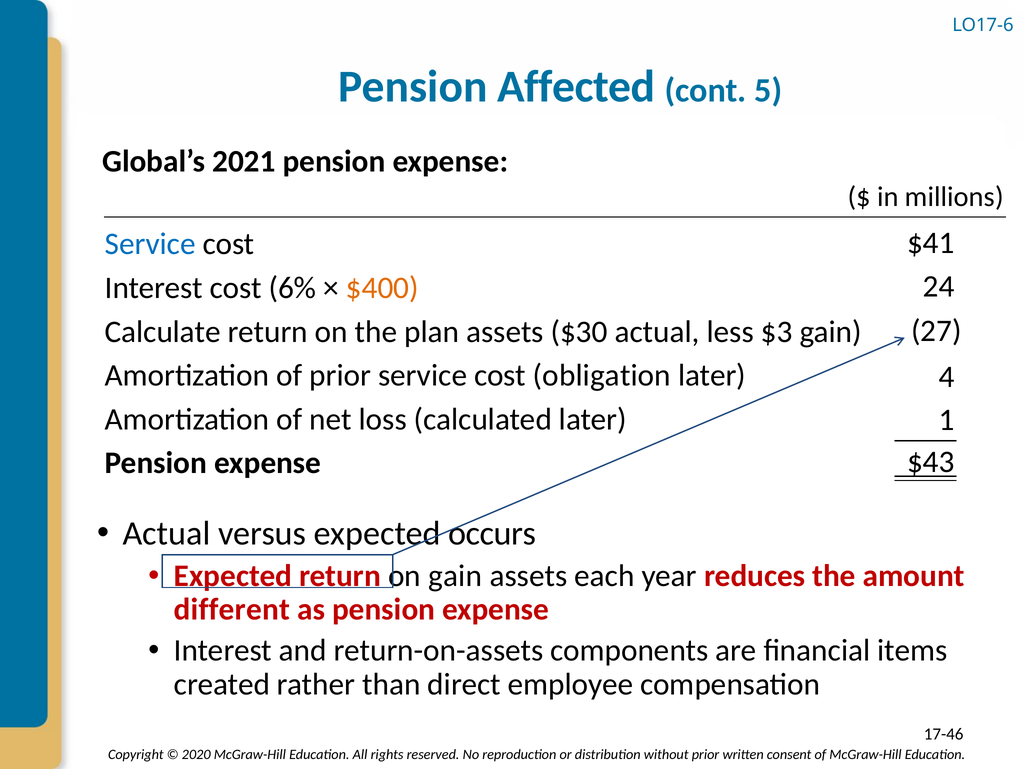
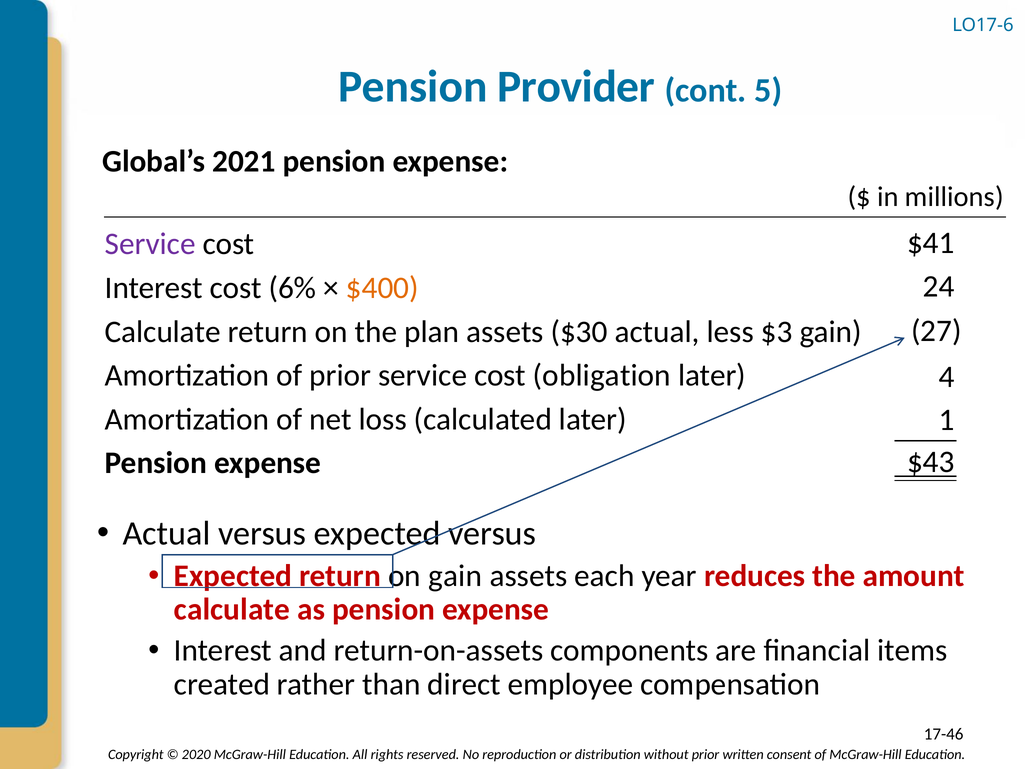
Affected: Affected -> Provider (576, 87)
Service colour: blue -> purple (150, 244)
expected occurs: occurs -> versus (492, 533)
different: different -> calculate (232, 609)
